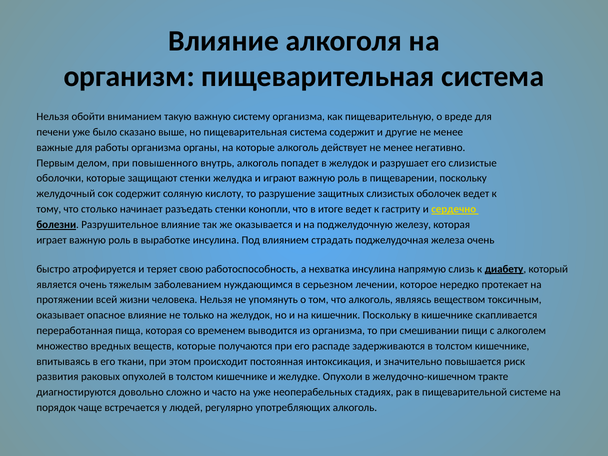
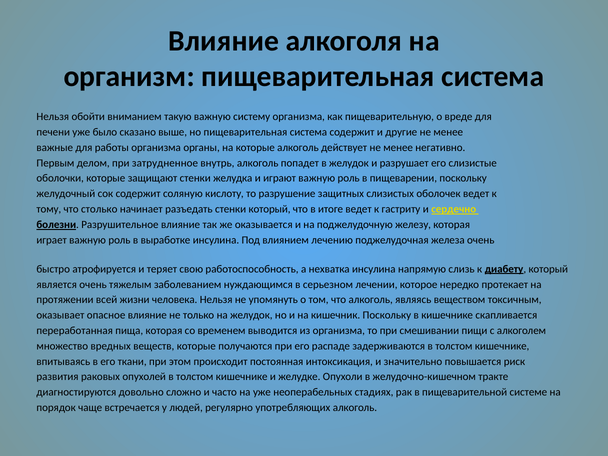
повышенного: повышенного -> затрудненное (165, 163)
стенки конопли: конопли -> который (270, 209)
страдать: страдать -> лечению (332, 240)
